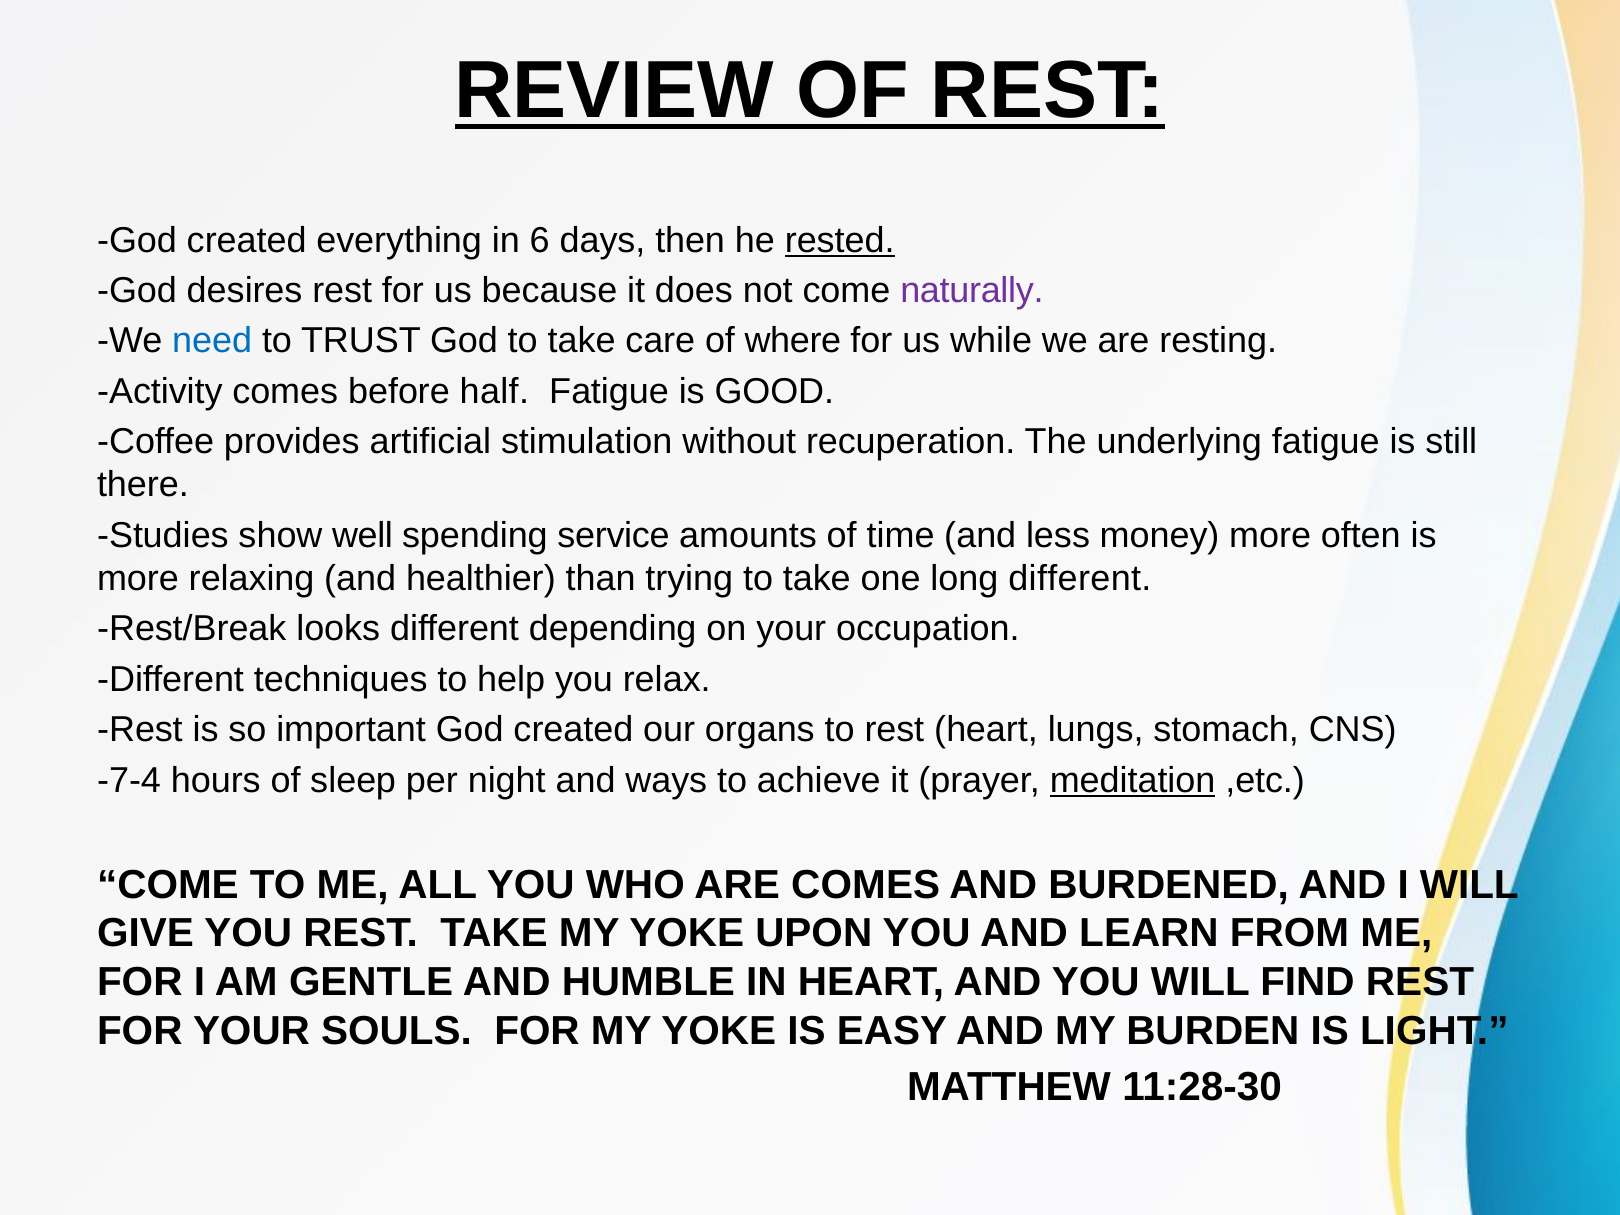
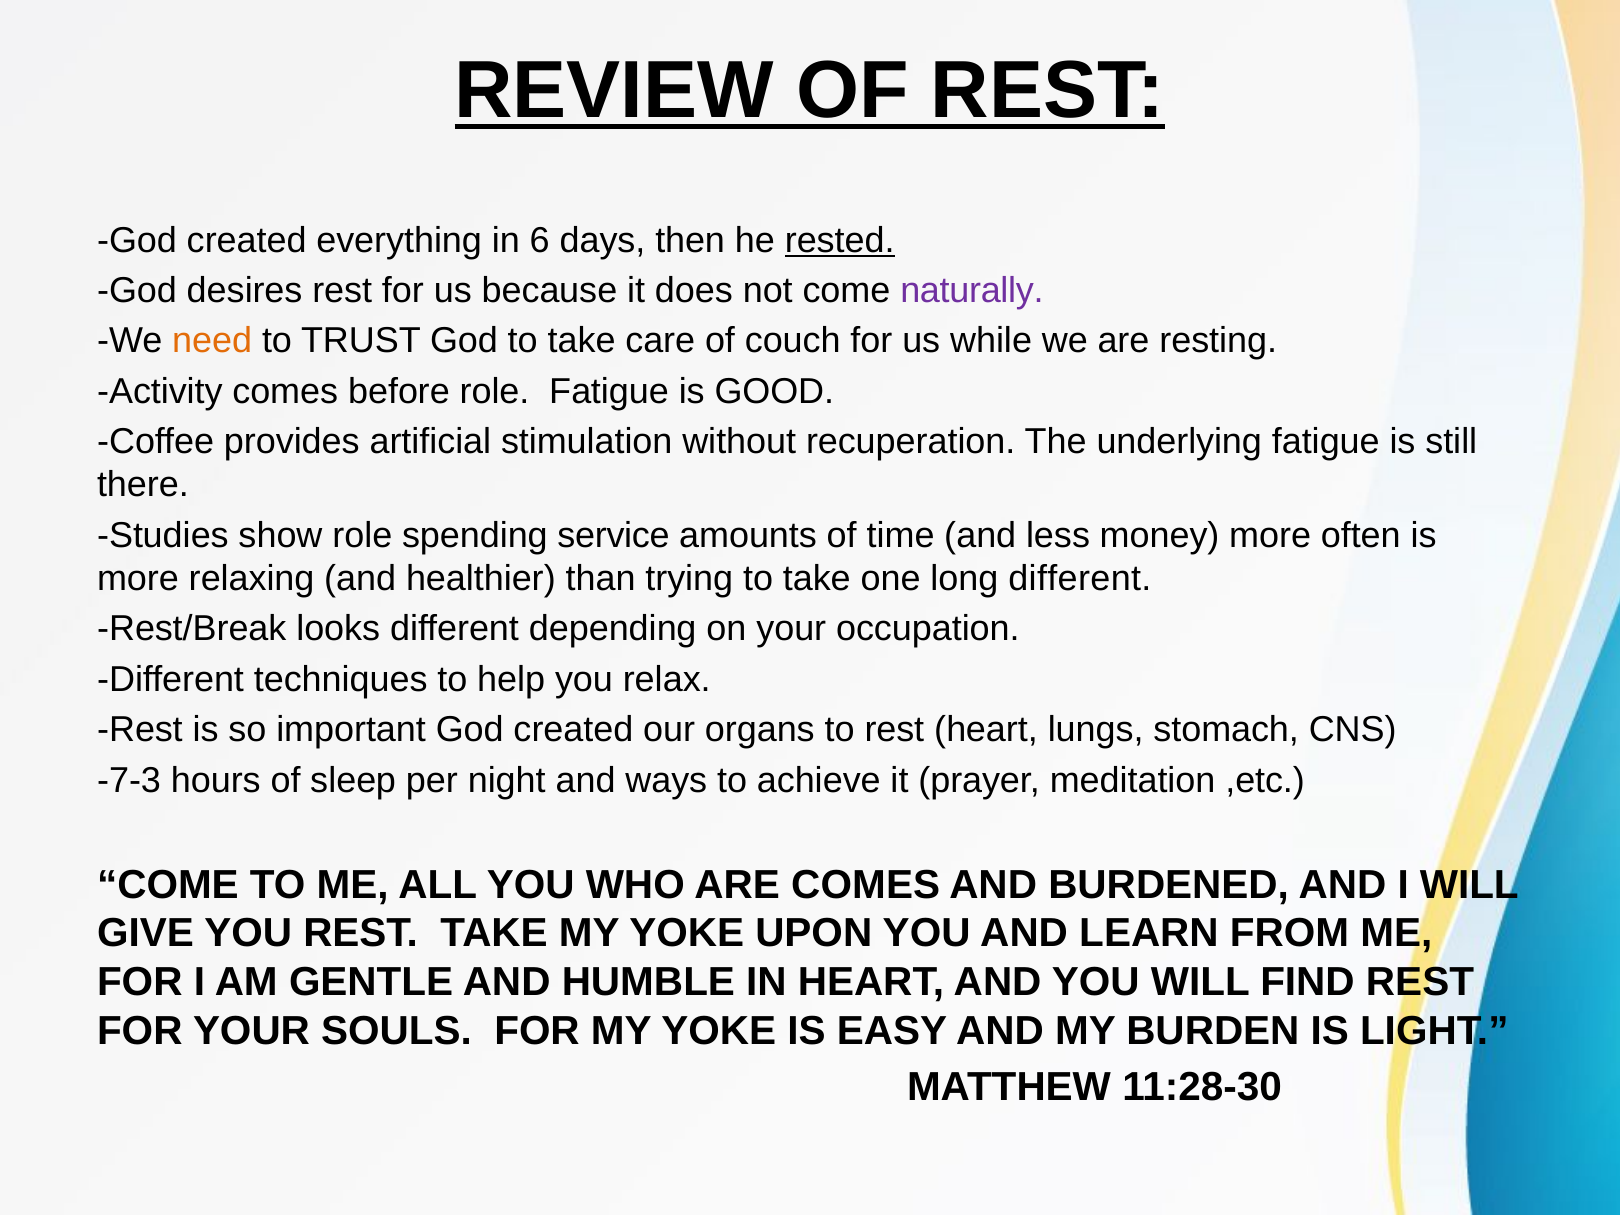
need colour: blue -> orange (212, 341)
where: where -> couch (793, 341)
before half: half -> role (495, 391)
show well: well -> role (362, 535)
-7-4: -7-4 -> -7-3 (129, 780)
meditation underline: present -> none (1133, 780)
